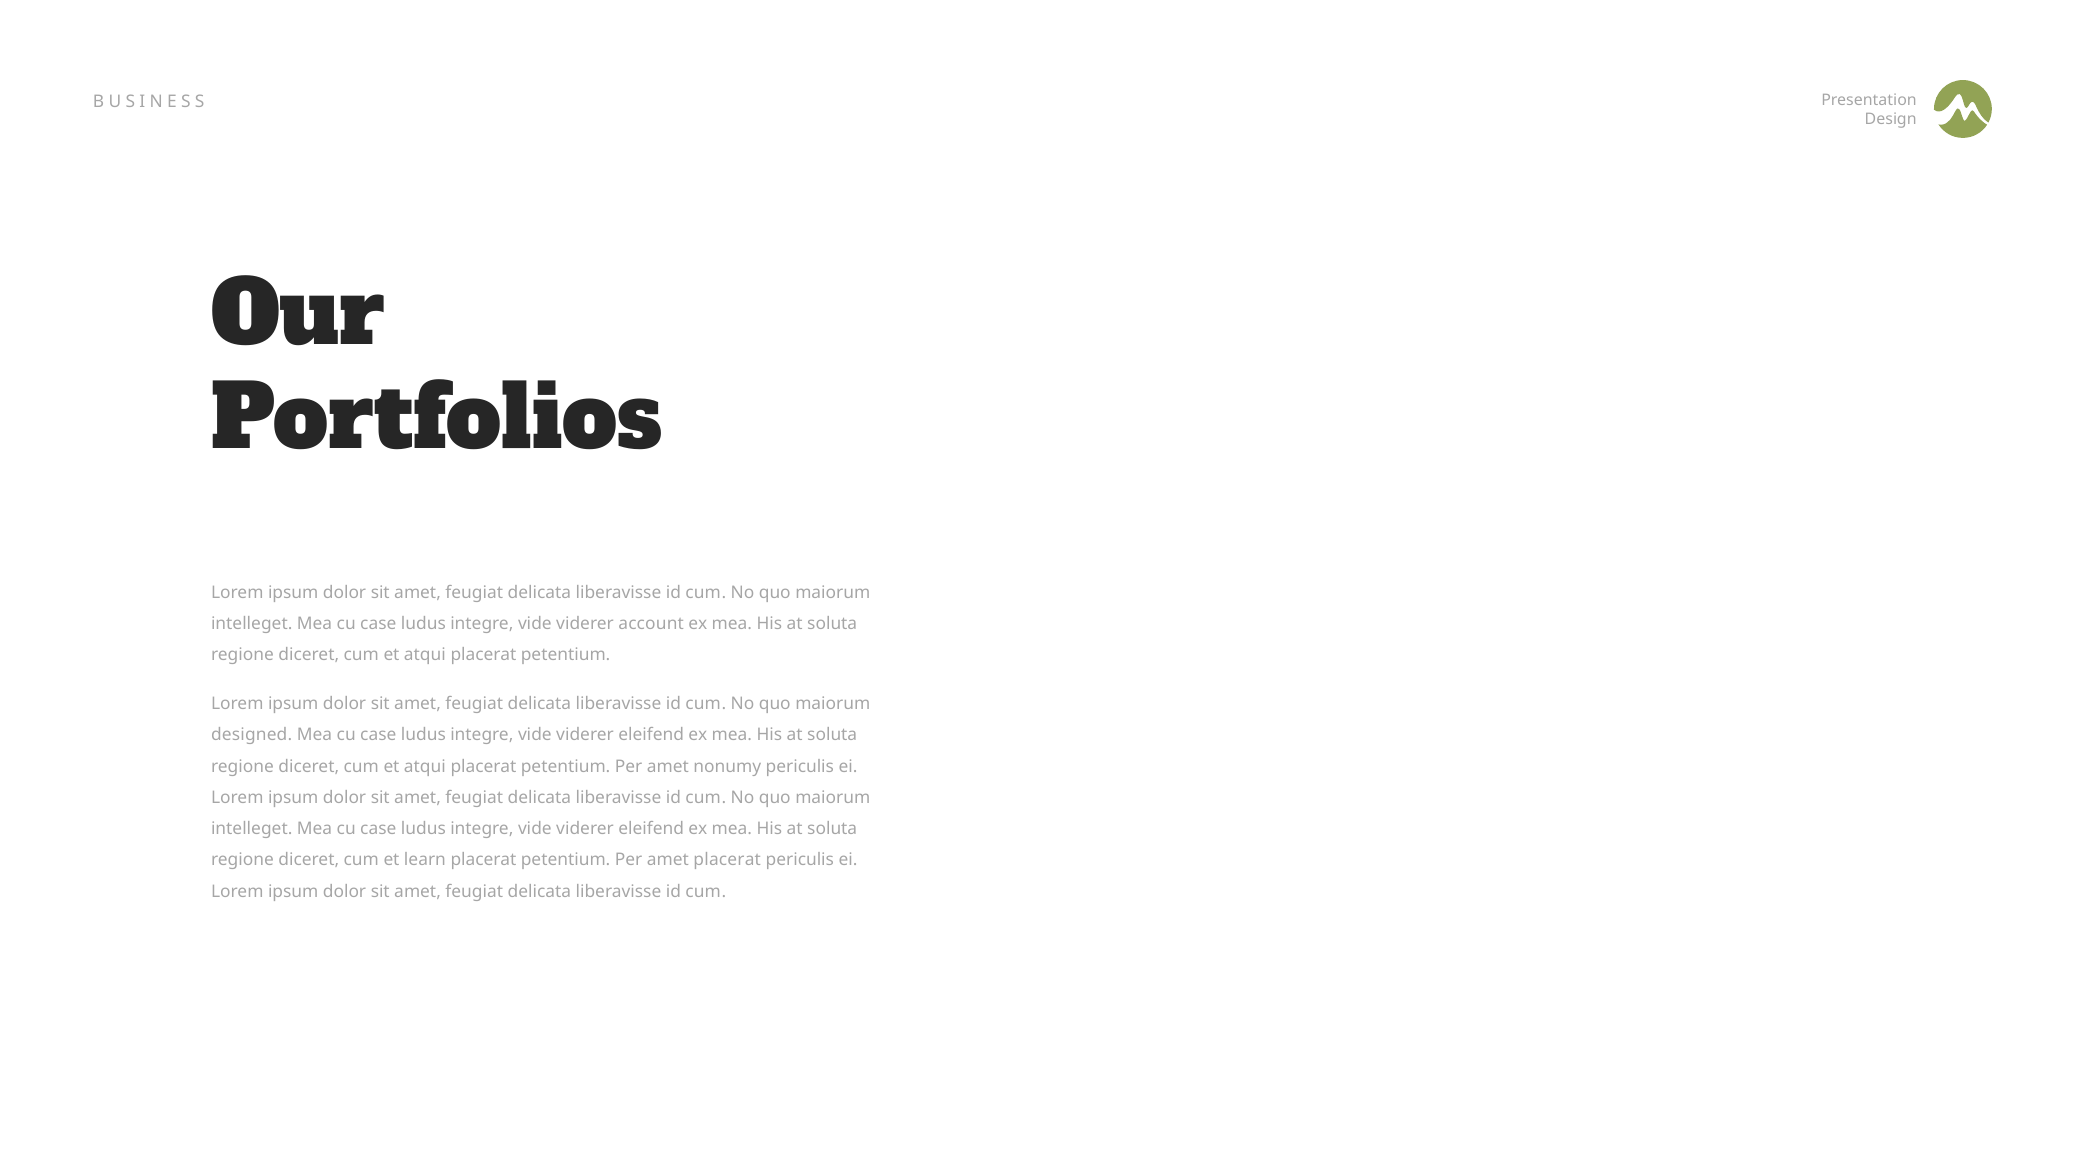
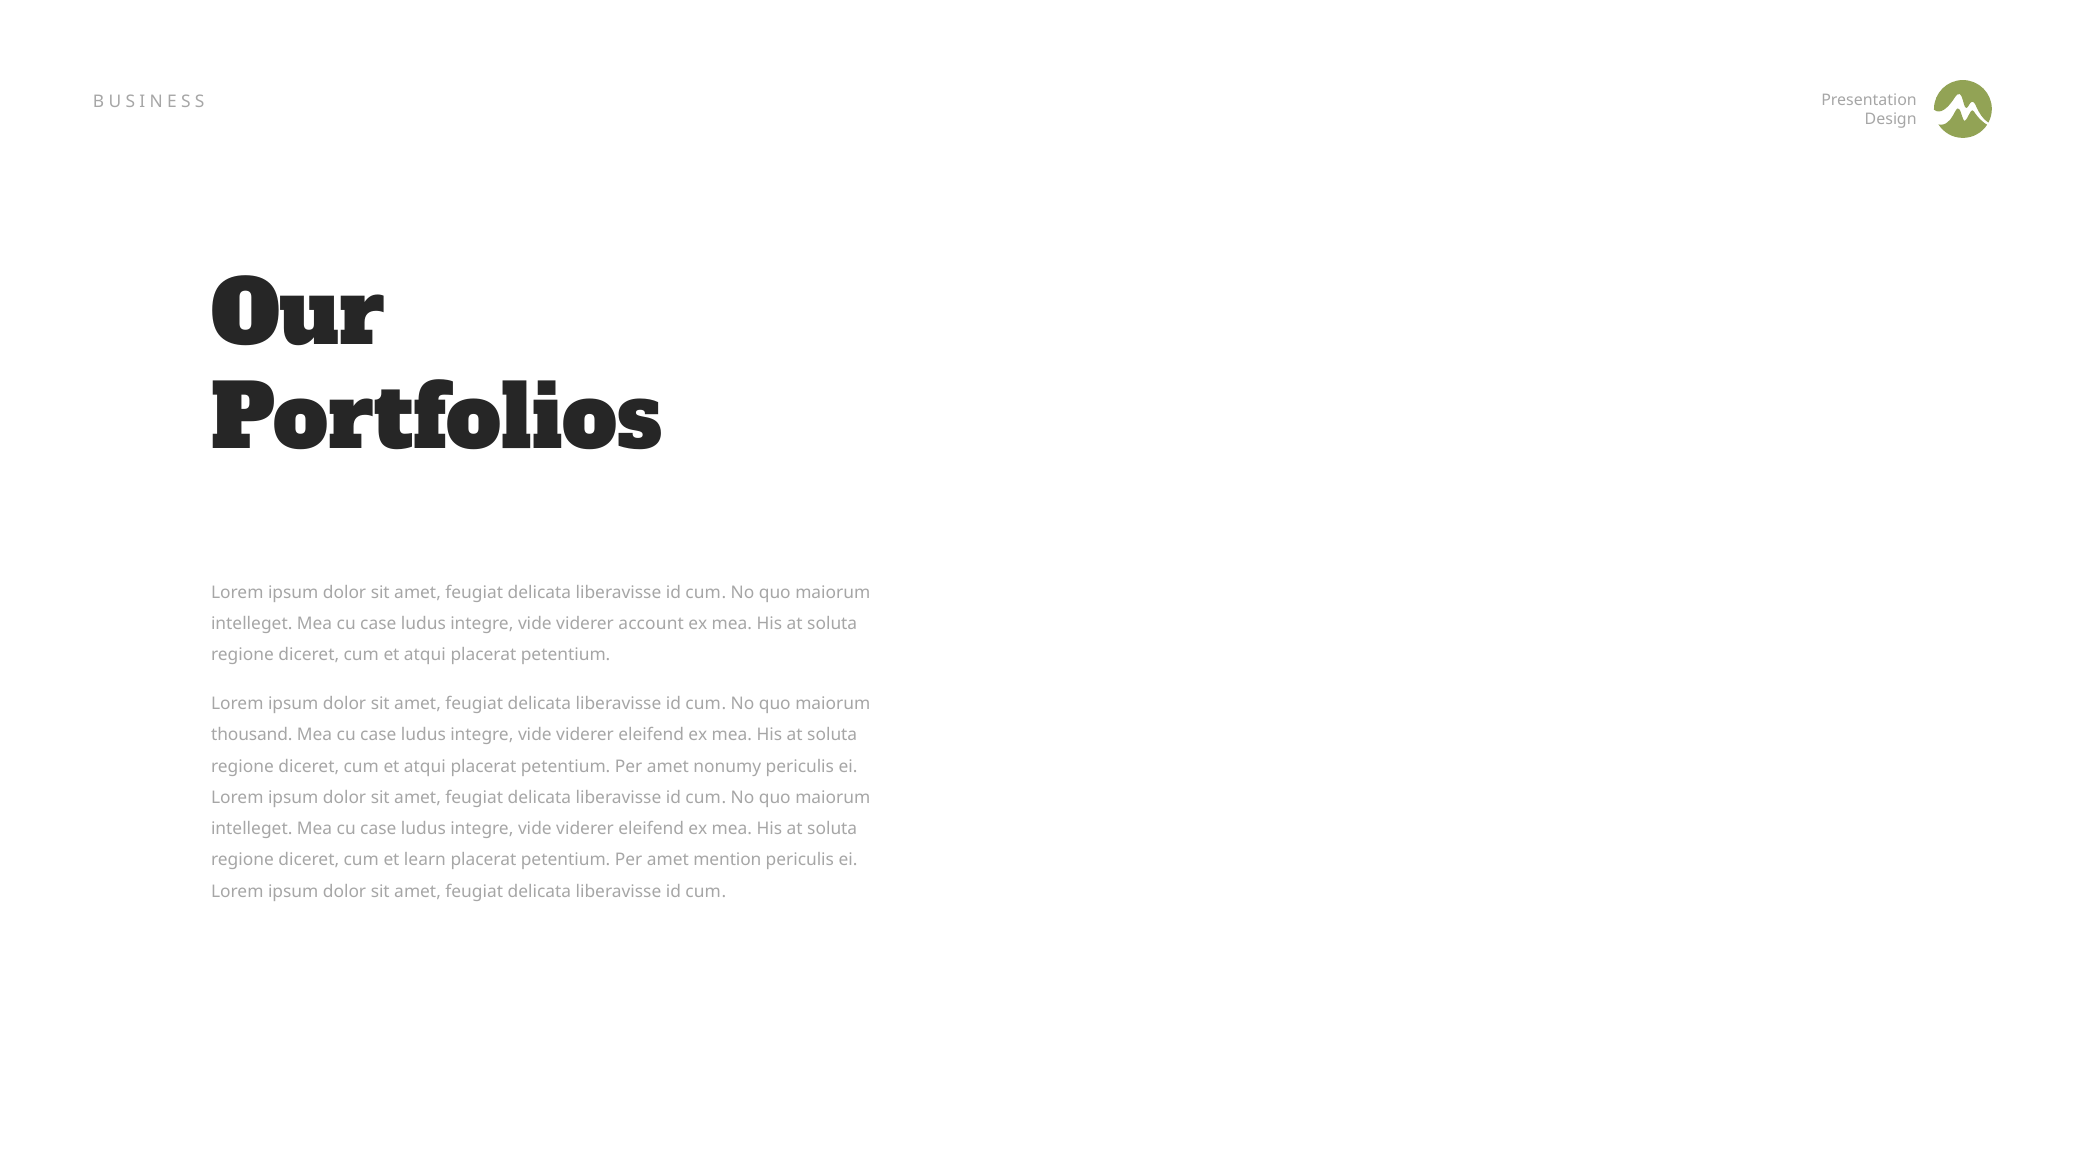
designed: designed -> thousand (252, 735)
amet placerat: placerat -> mention (727, 860)
